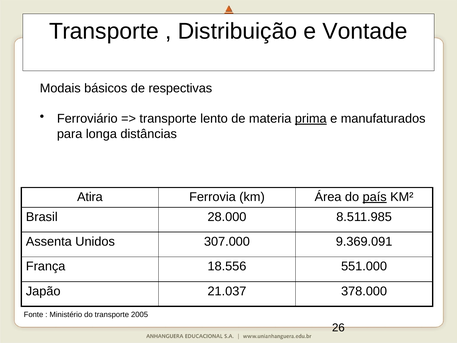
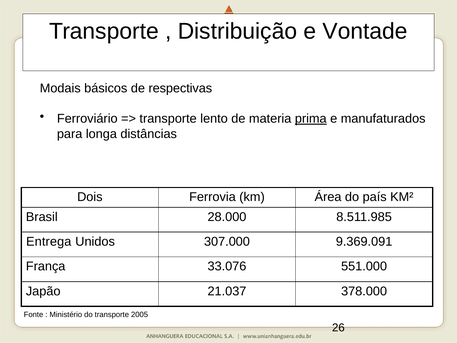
Atira: Atira -> Dois (90, 197)
país underline: present -> none (375, 197)
Assenta: Assenta -> Entrega (49, 241)
18.556: 18.556 -> 33.076 (227, 266)
